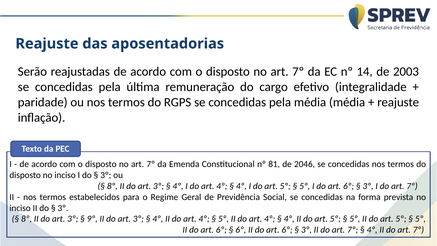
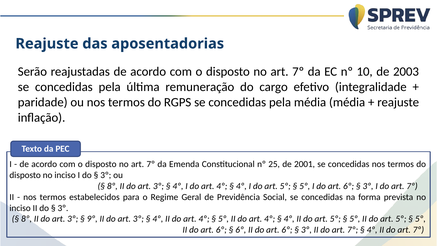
14: 14 -> 10 (365, 72)
81: 81 -> 25 (274, 164)
2046: 2046 -> 2001 (305, 164)
